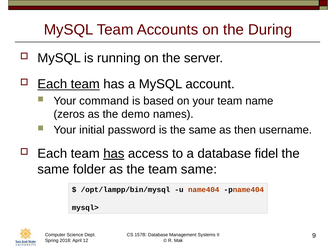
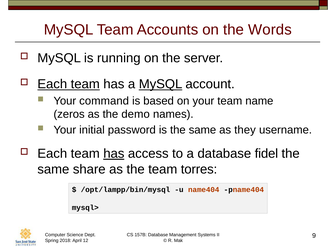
During: During -> Words (270, 30)
MySQL underline: none -> present (161, 84)
then: then -> they (245, 130)
folder: folder -> share (89, 169)
team same: same -> torres (199, 169)
